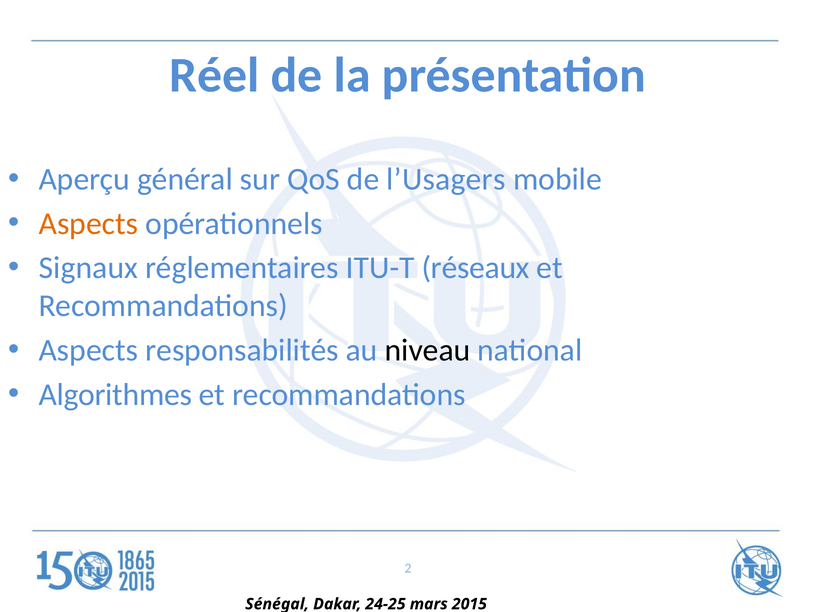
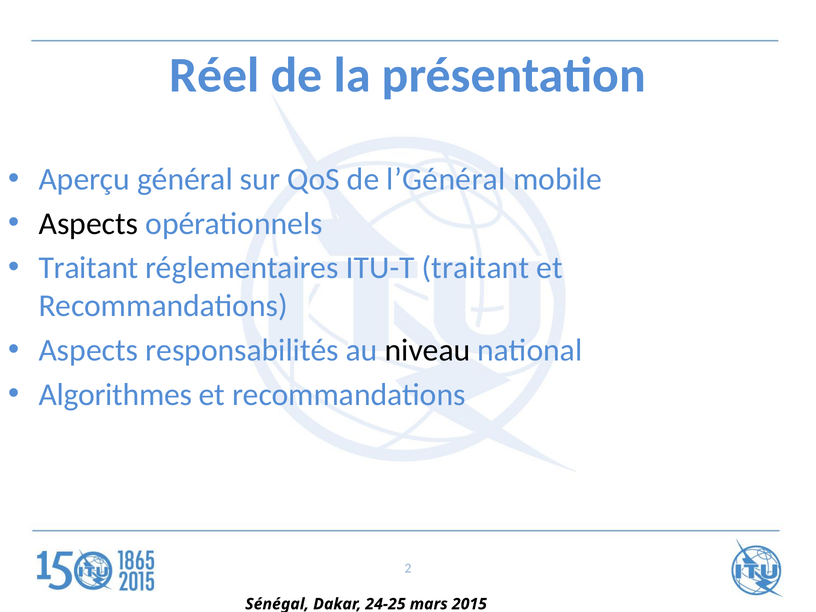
l’Usagers: l’Usagers -> l’Général (446, 179)
Aspects colour: orange -> black (88, 224)
Signaux: Signaux -> Traitant (89, 268)
ITU-T réseaux: réseaux -> traitant (475, 268)
